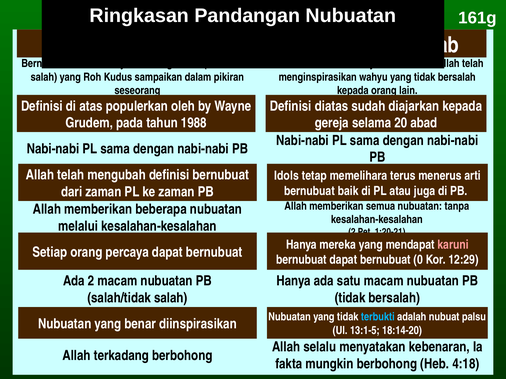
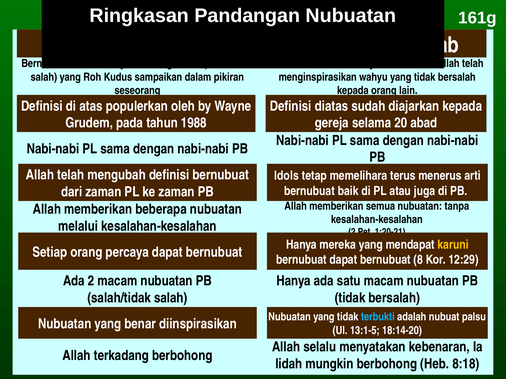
karuni colour: pink -> yellow (453, 245)
0: 0 -> 8 (418, 260)
fakta: fakta -> lidah (289, 364)
4:18: 4:18 -> 8:18 (466, 364)
